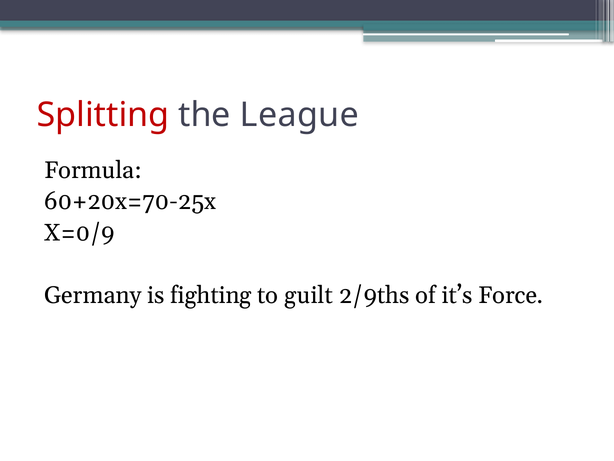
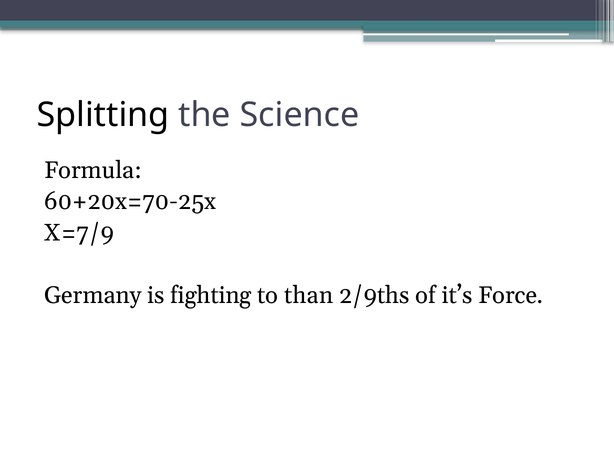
Splitting colour: red -> black (103, 115)
League: League -> Science (300, 115)
X=0/9: X=0/9 -> X=7/9 (79, 233)
guilt: guilt -> than (309, 295)
